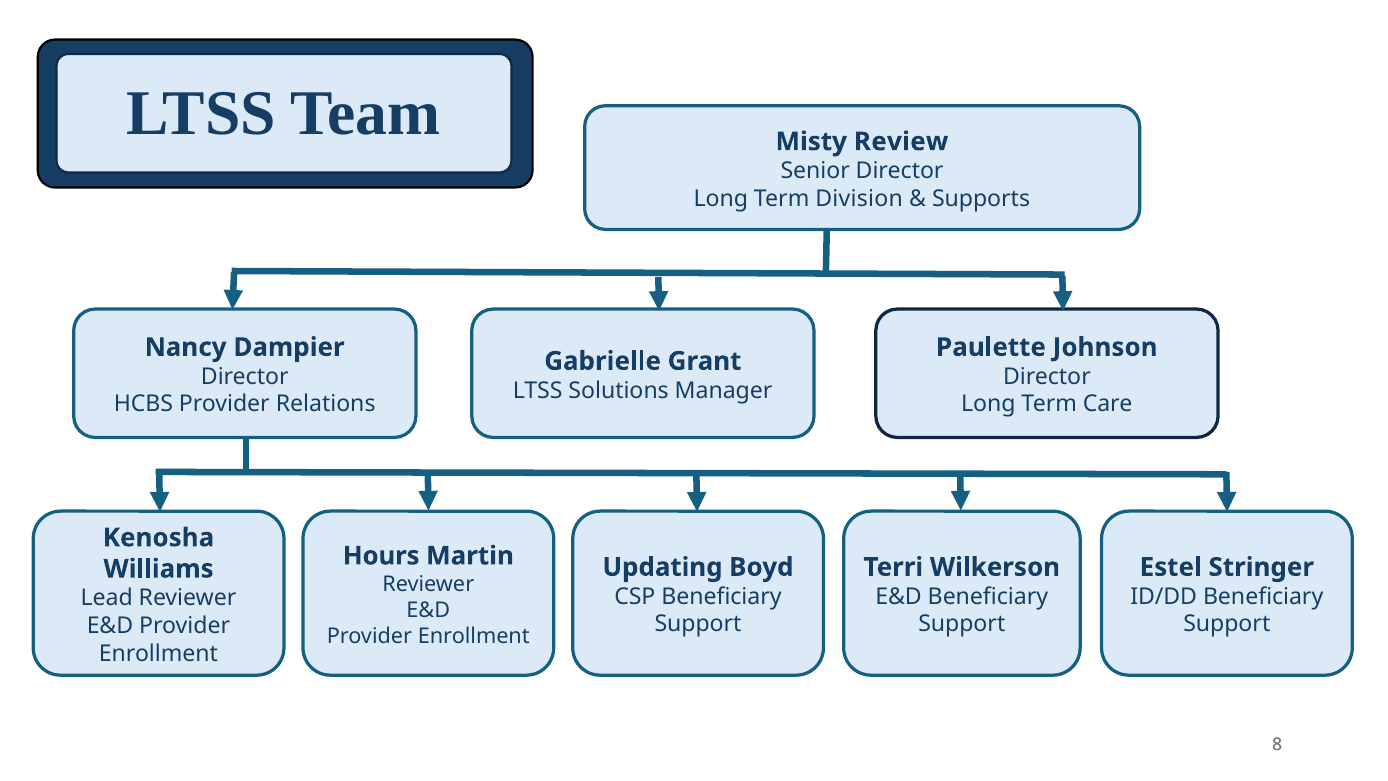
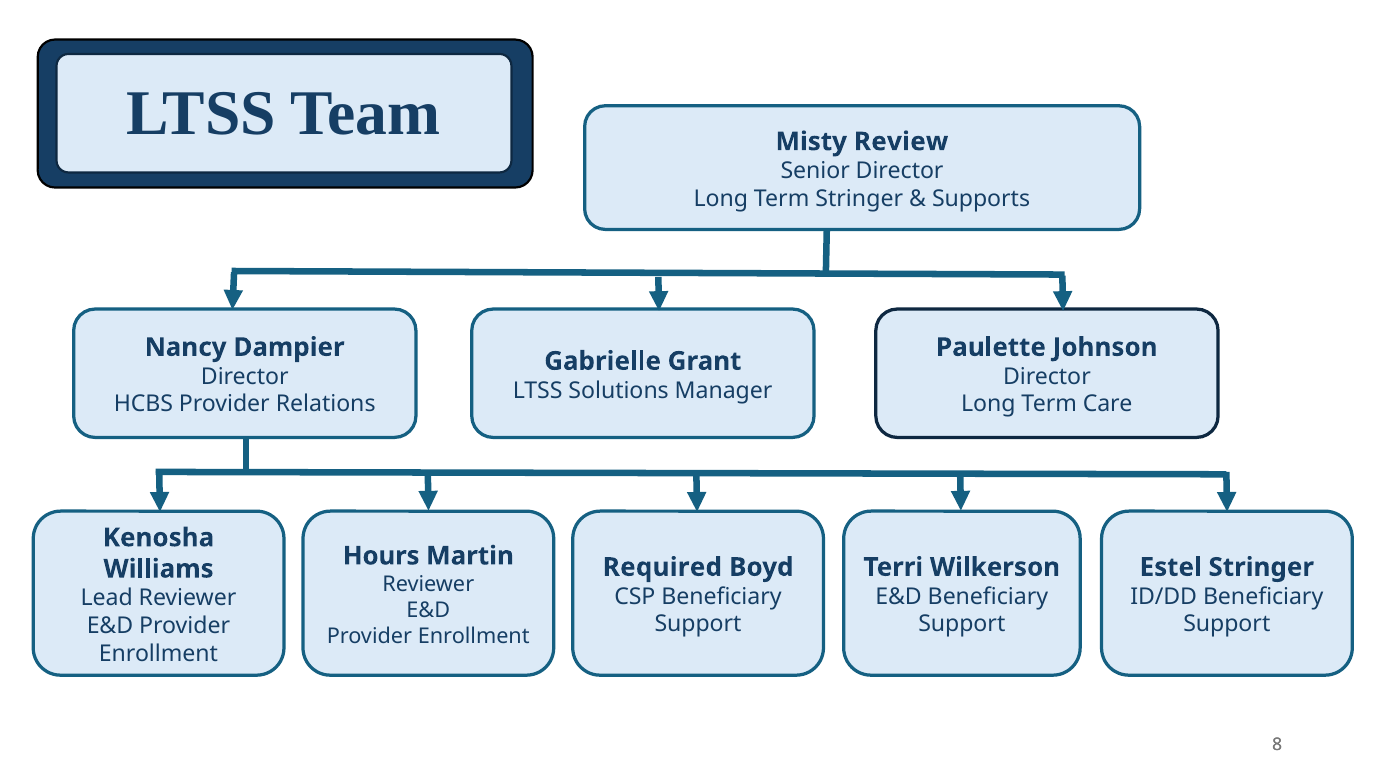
Term Division: Division -> Stringer (859, 199)
Updating: Updating -> Required (662, 567)
